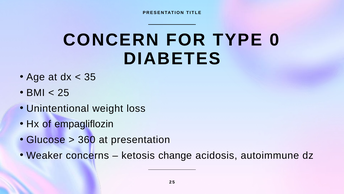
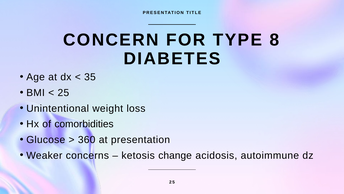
0: 0 -> 8 (274, 40)
empagliflozin: empagliflozin -> comorbidities (84, 124)
